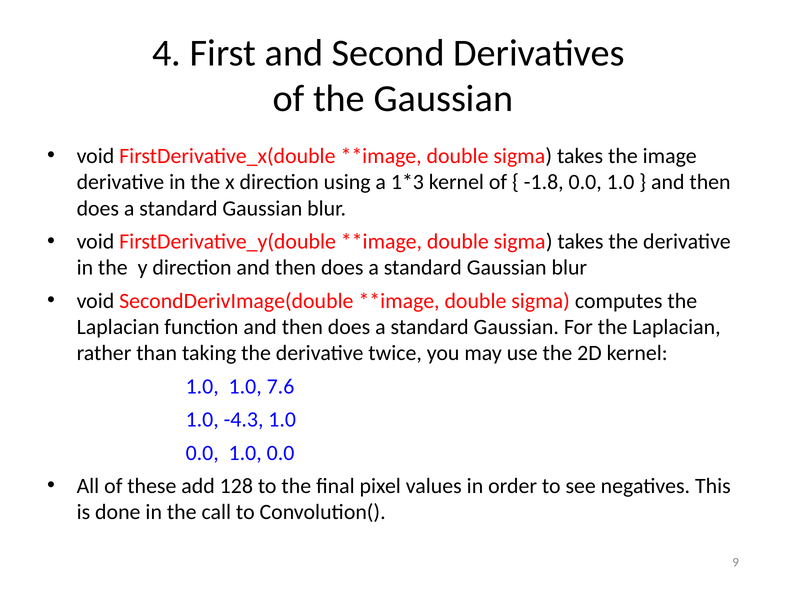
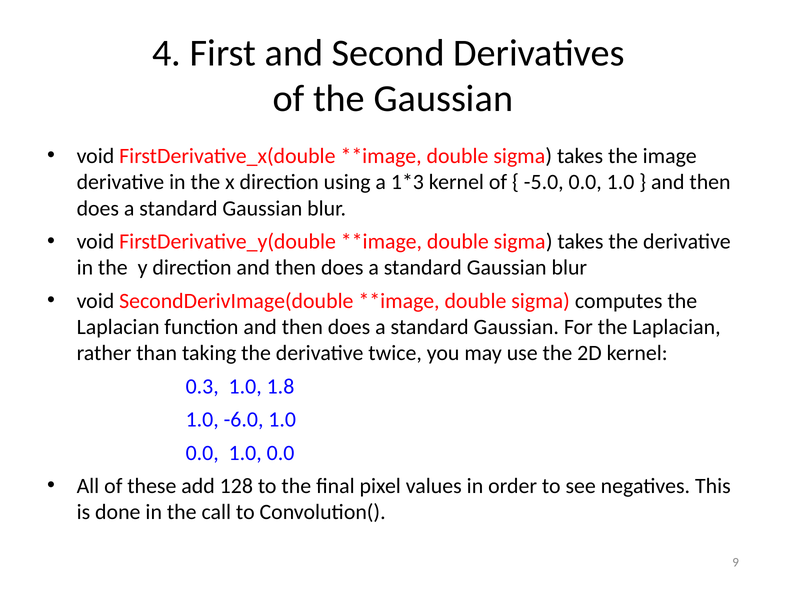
-1.8: -1.8 -> -5.0 (544, 182)
1.0: 1.0 -> 0.3 (202, 387)
7.6: 7.6 -> 1.8 (280, 387)
-4.3: -4.3 -> -6.0 (244, 420)
